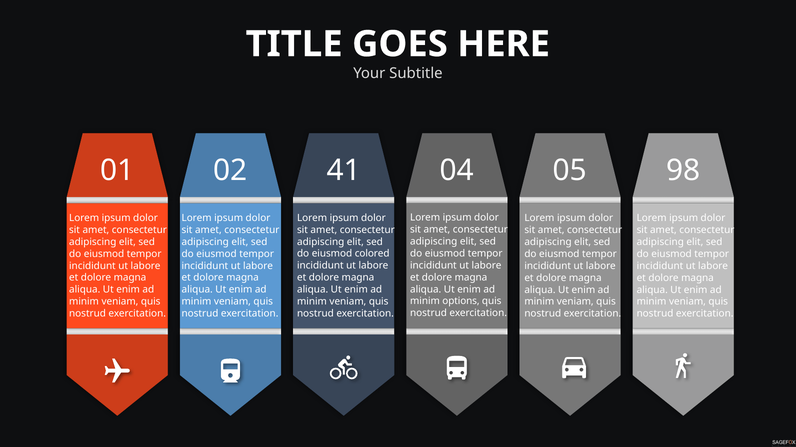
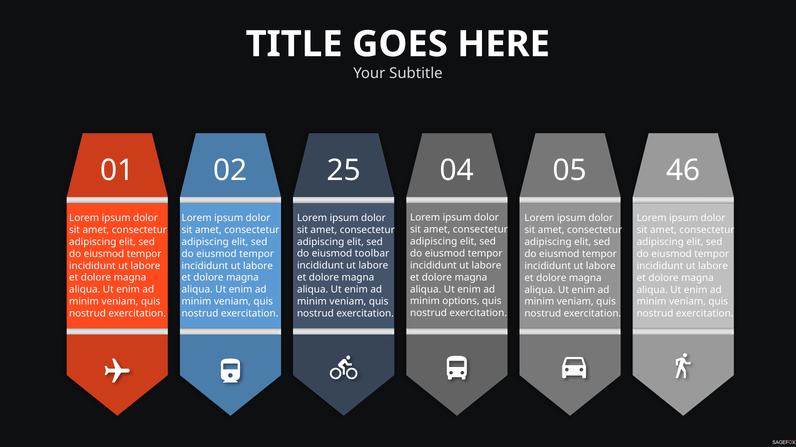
41: 41 -> 25 (344, 171)
98: 98 -> 46 (683, 171)
colored: colored -> toolbar (372, 254)
